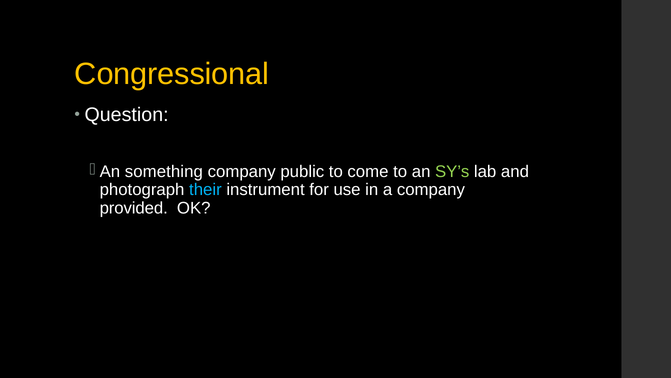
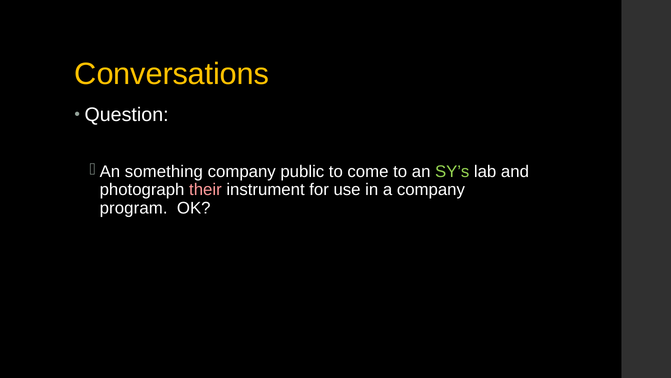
Congressional: Congressional -> Conversations (172, 74)
their colour: light blue -> pink (205, 190)
provided: provided -> program (134, 208)
